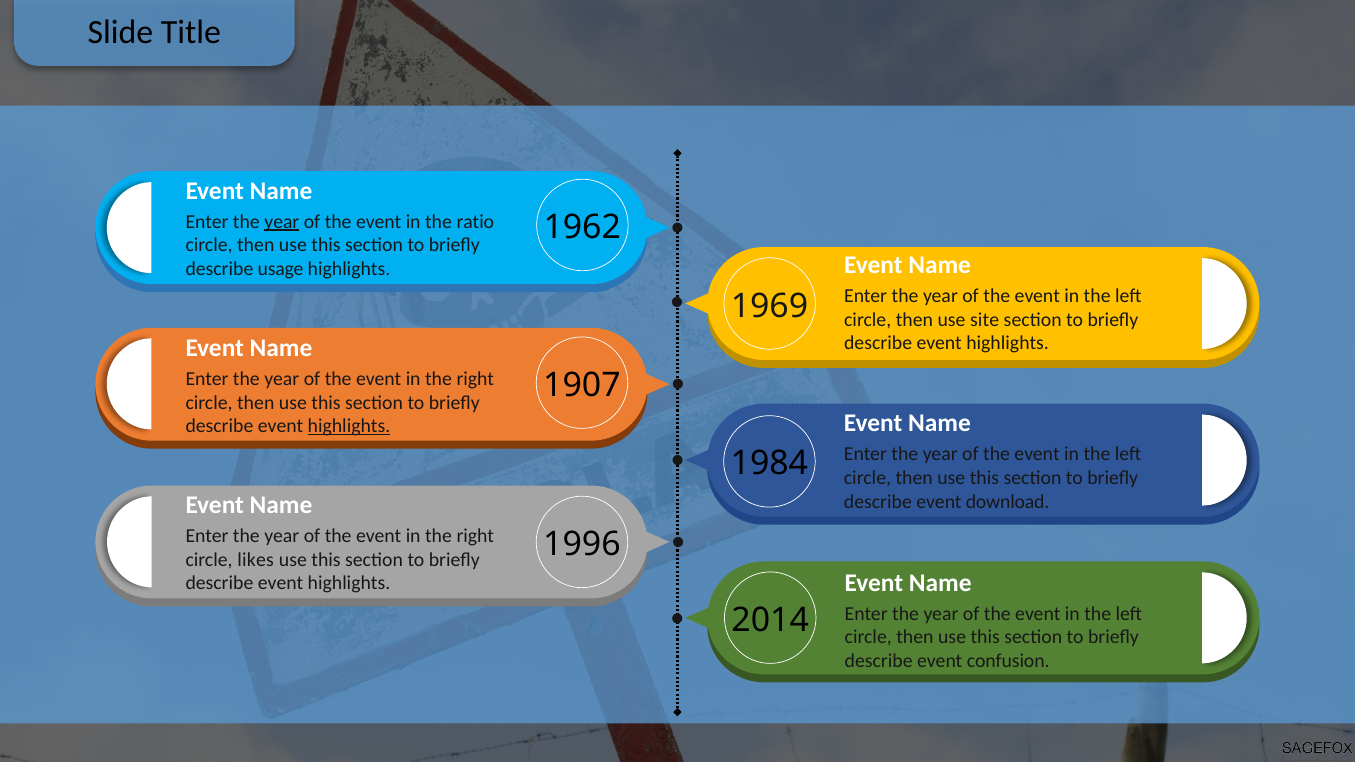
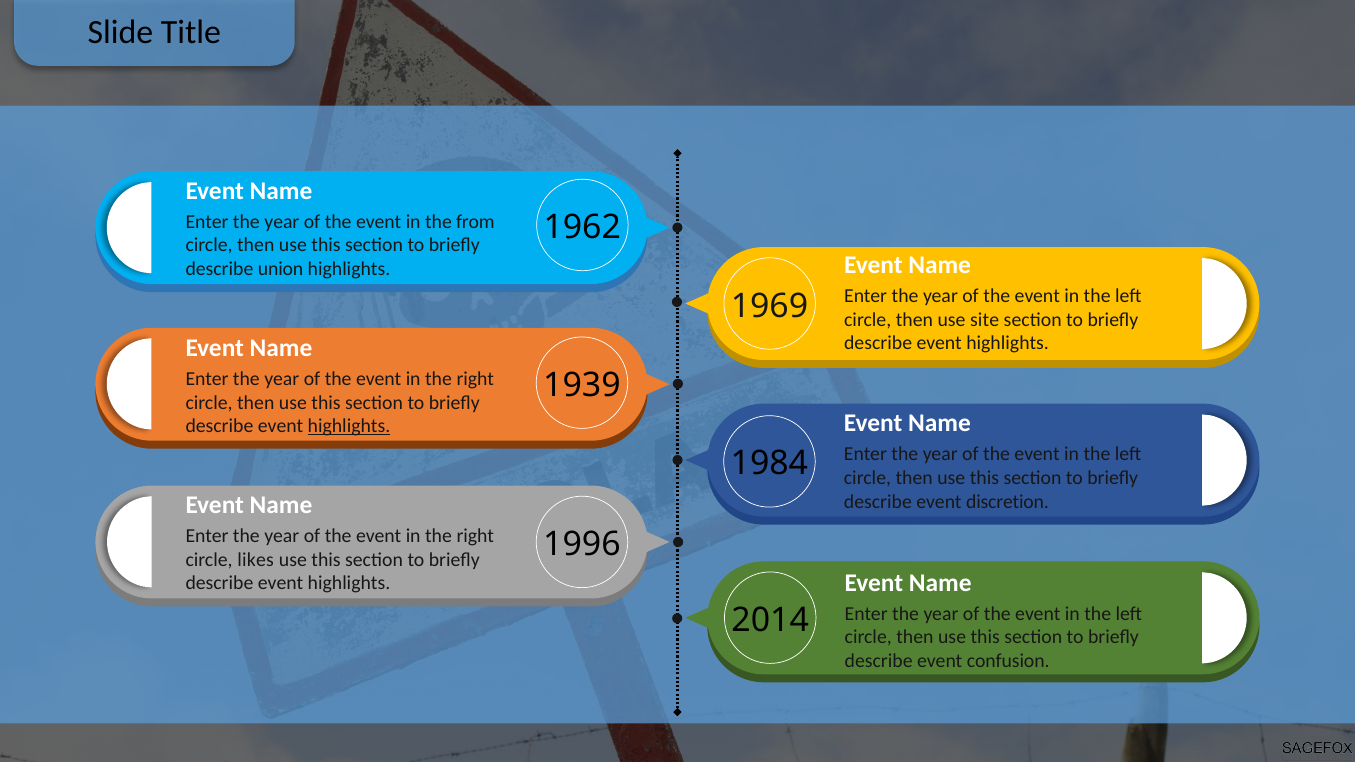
year underline: present -> none (282, 222)
ratio: ratio -> from (475, 222)
usage: usage -> union (281, 269)
1907: 1907 -> 1939 (582, 385)
download: download -> discretion (1007, 502)
